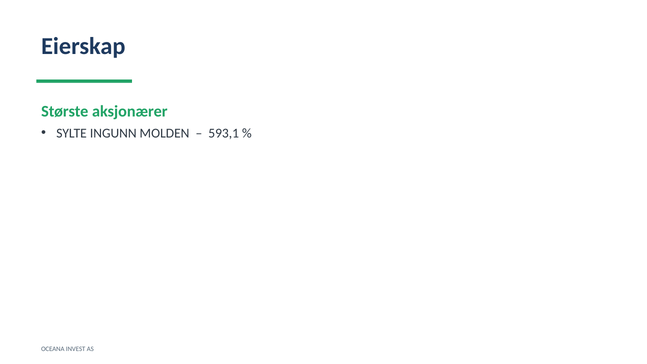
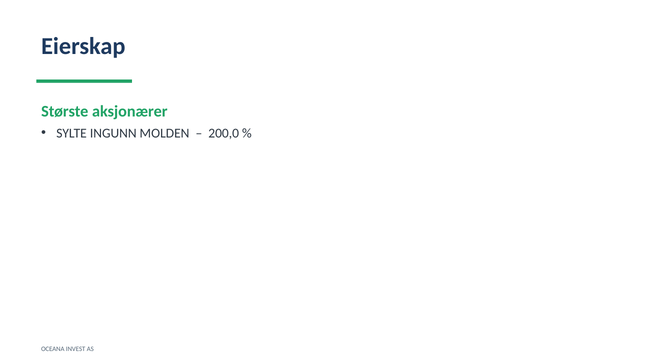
593,1: 593,1 -> 200,0 (224, 133)
